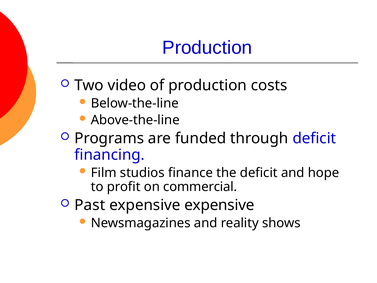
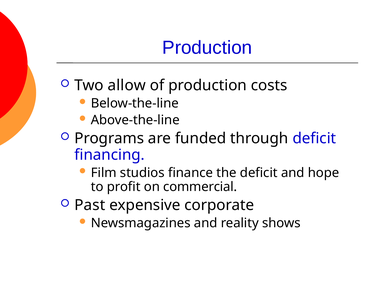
video: video -> allow (127, 85)
expensive expensive: expensive -> corporate (219, 205)
